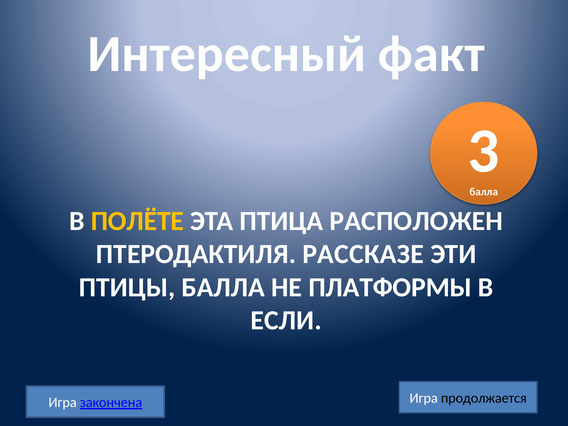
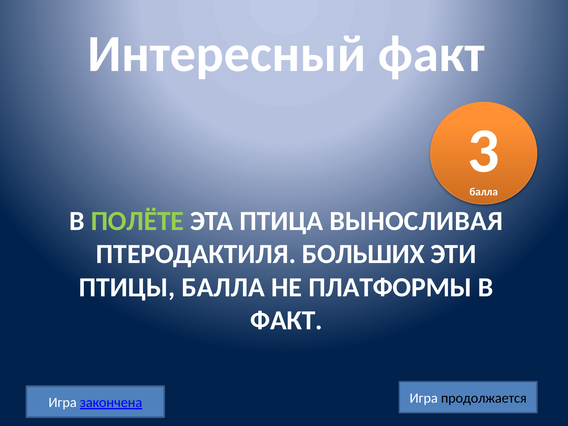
ПОЛЁТЕ colour: yellow -> light green (137, 221)
РАСПОЛОЖЕН: РАСПОЛОЖЕН -> ВЫНОСЛИВАЯ (416, 221)
РАССКАЗЕ: РАССКАЗЕ -> БОЛЬШИХ (363, 254)
ЕСЛИ: ЕСЛИ -> ФАКТ (286, 320)
